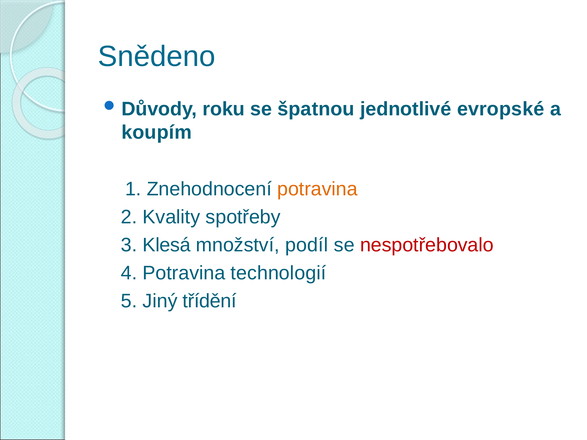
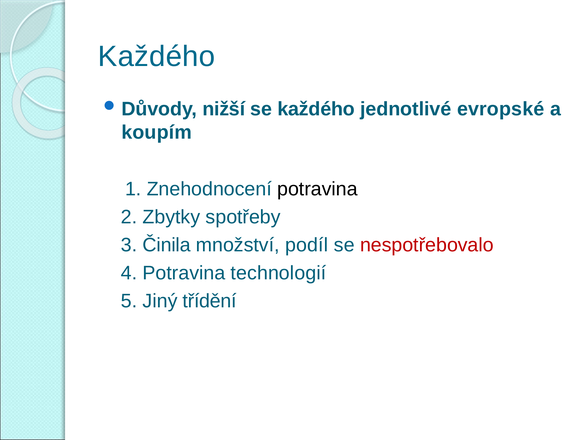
Snědeno: Snědeno -> Každého (157, 56)
roku: roku -> nižší (224, 109)
se špatnou: špatnou -> každého (316, 109)
potravina colour: orange -> black (317, 189)
Kvality: Kvality -> Zbytky (171, 217)
Klesá: Klesá -> Činila (167, 245)
